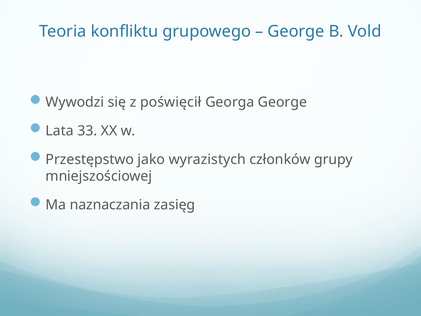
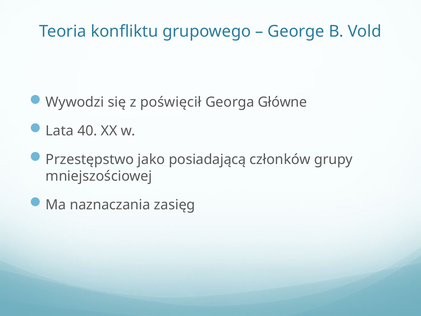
Georga George: George -> Główne (282, 102)
33: 33 -> 40 (87, 131)
wyrazistych: wyrazistych -> posiadającą (207, 159)
